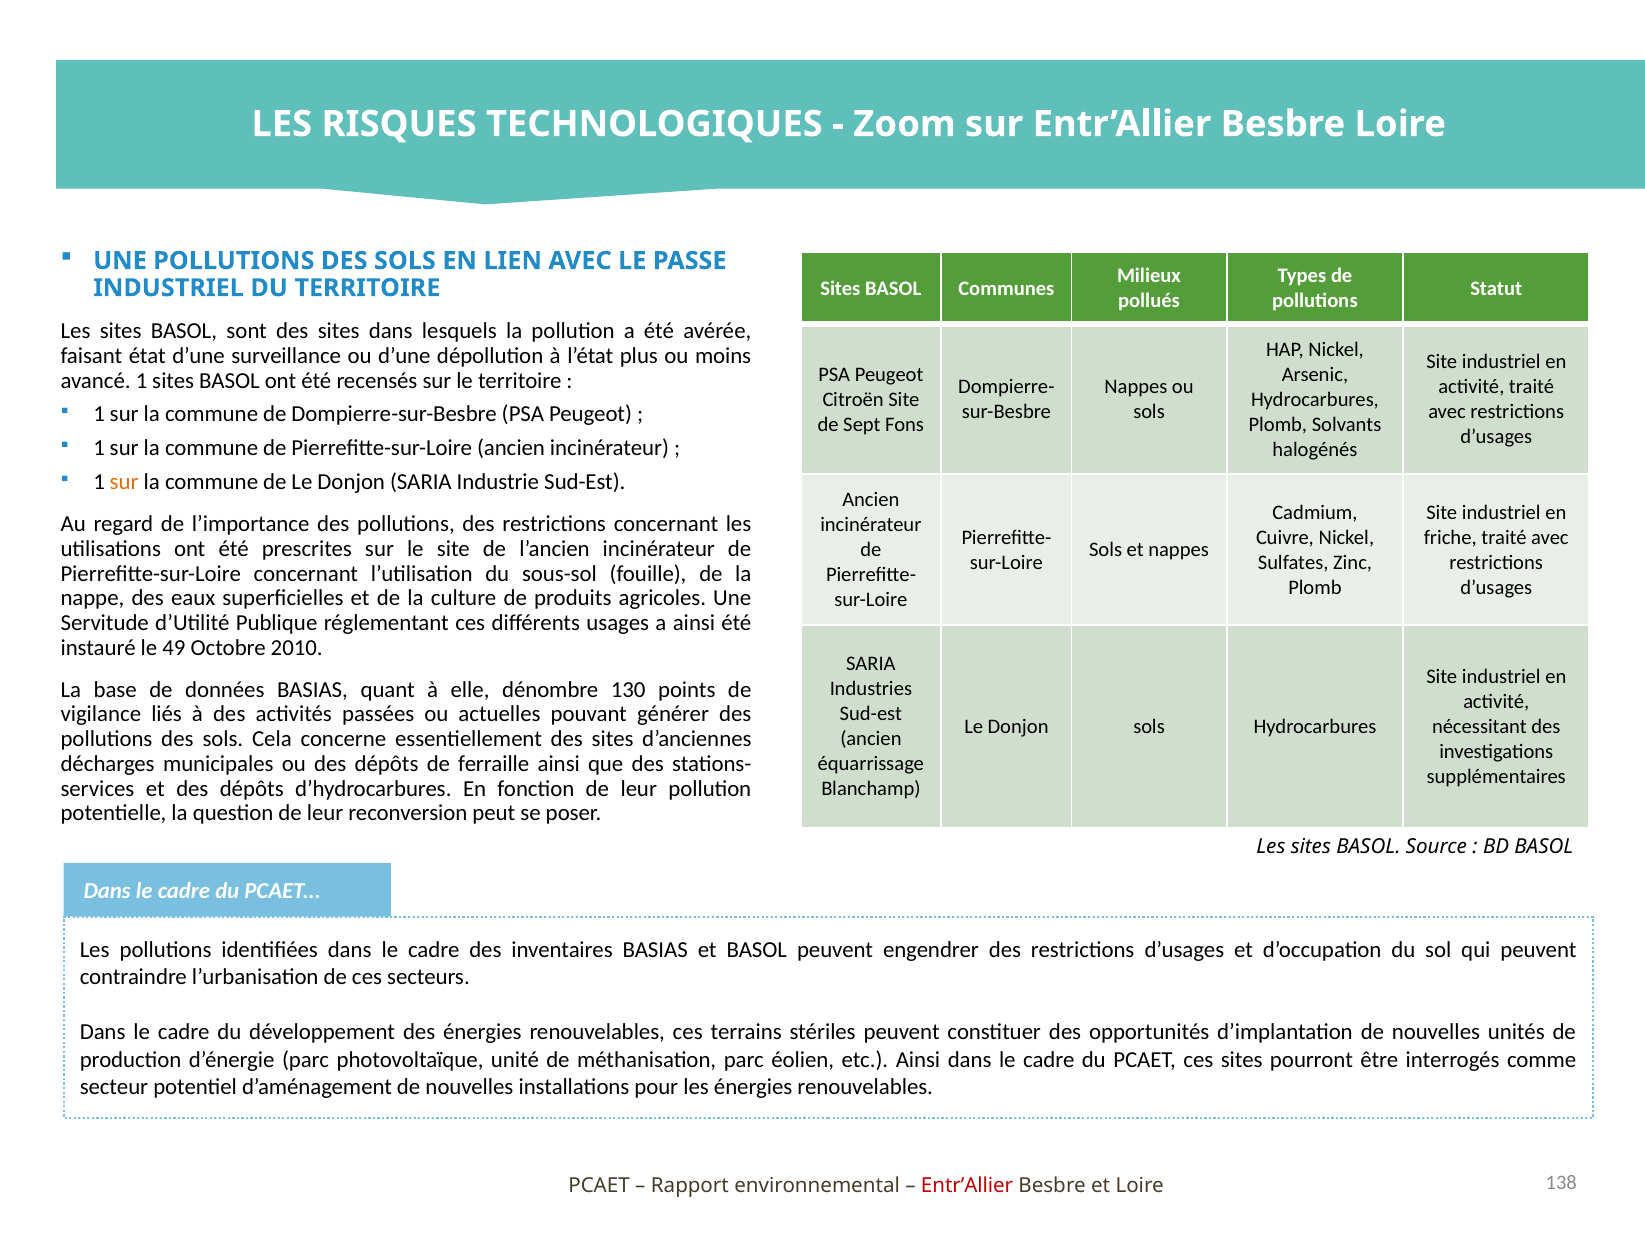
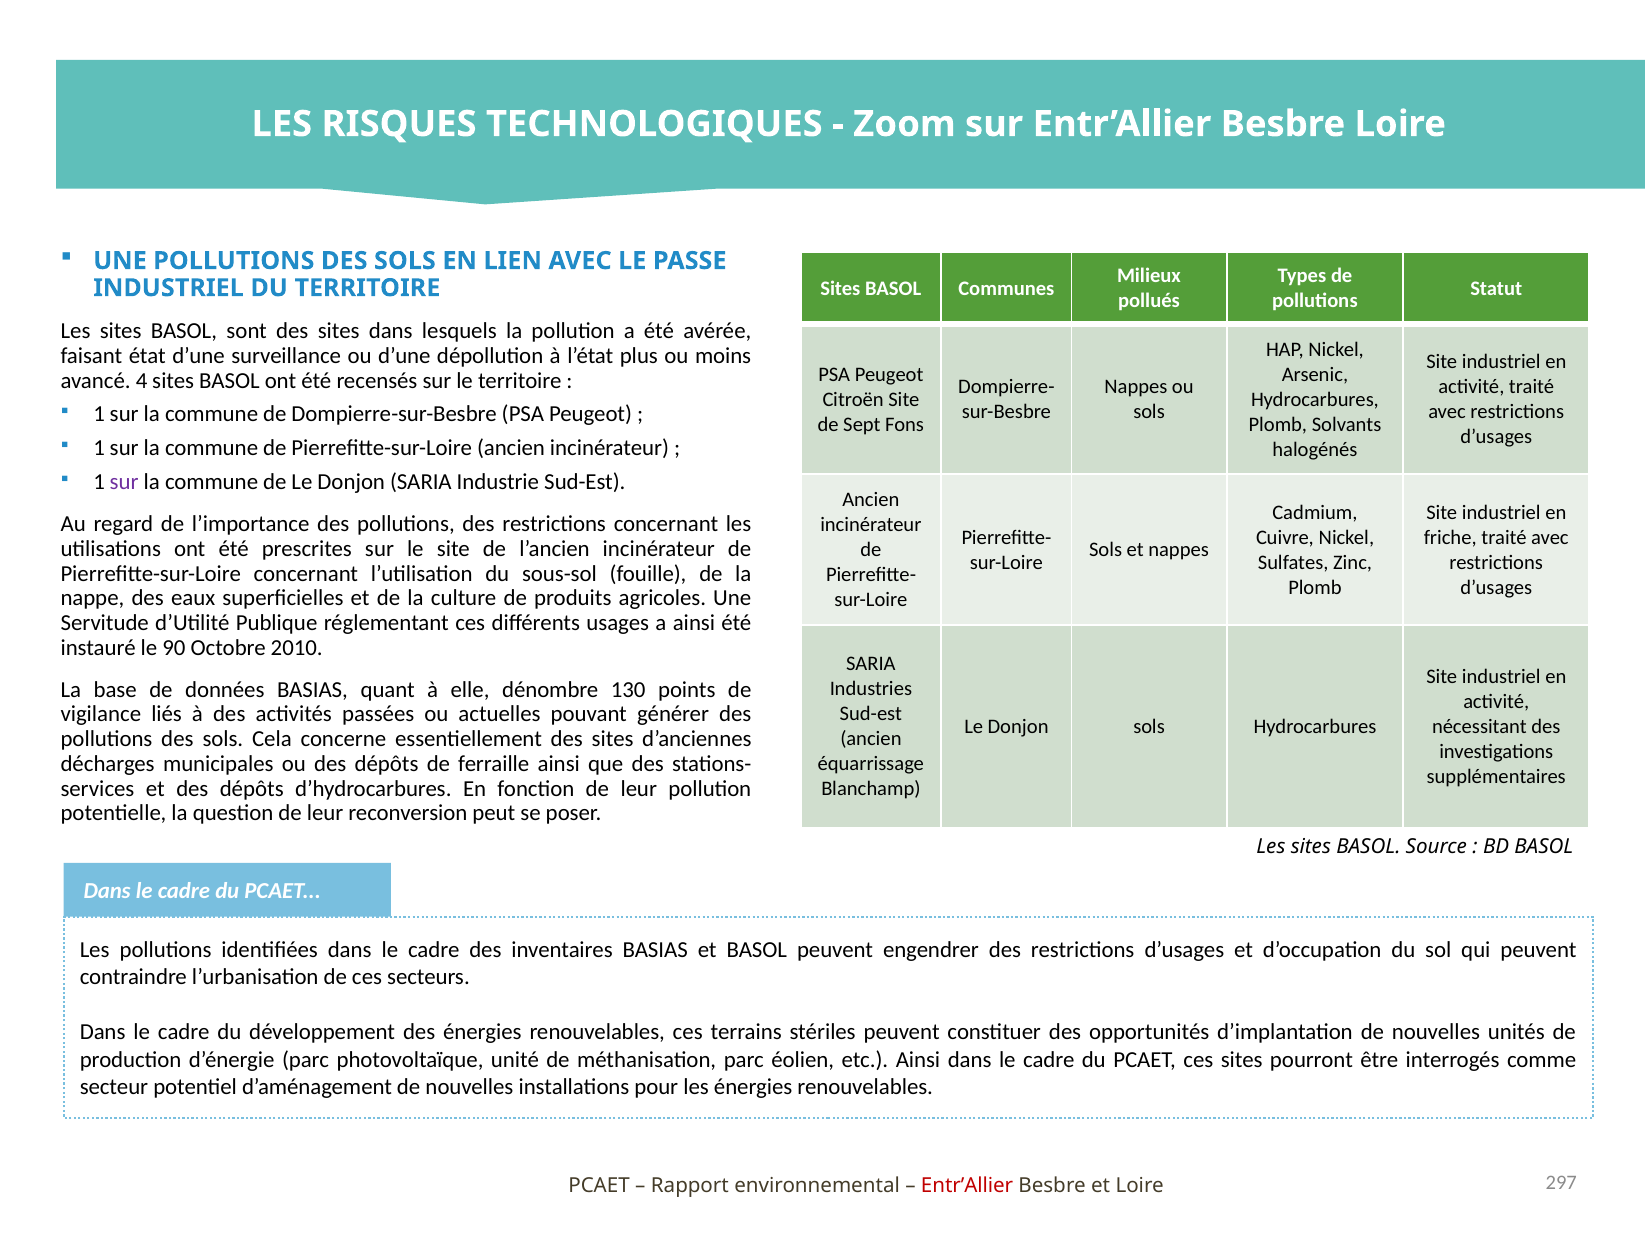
avancé 1: 1 -> 4 (142, 380)
sur colour: orange -> purple (124, 482)
49: 49 -> 90 (174, 648)
138: 138 -> 297 (1561, 1182)
